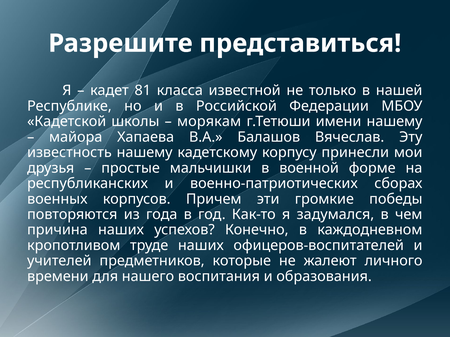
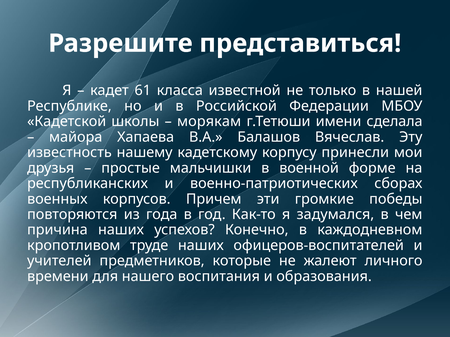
81: 81 -> 61 (143, 91)
имени нашему: нашему -> сделала (395, 122)
